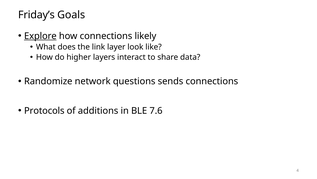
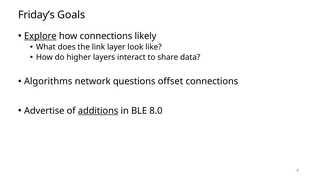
Randomize: Randomize -> Algorithms (48, 81)
sends: sends -> offset (170, 81)
Protocols: Protocols -> Advertise (44, 110)
additions underline: none -> present (98, 110)
7.6: 7.6 -> 8.0 (156, 110)
